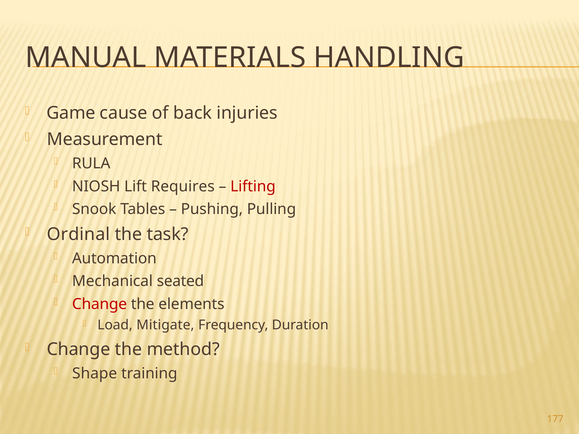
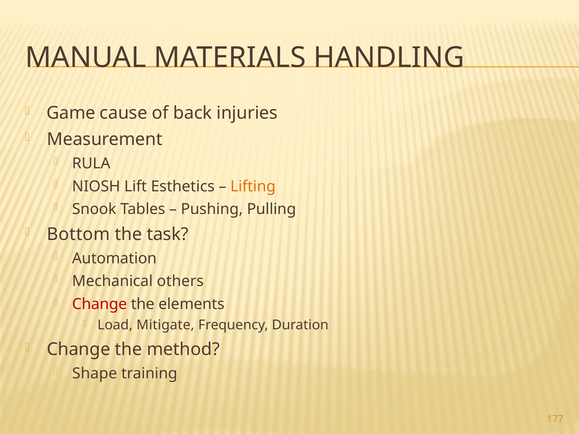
Requires: Requires -> Esthetics (183, 186)
Lifting colour: red -> orange (253, 186)
Ordinal: Ordinal -> Bottom (78, 234)
seated: seated -> others (180, 281)
